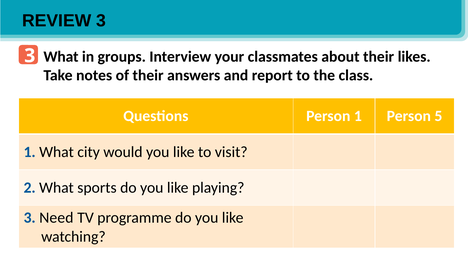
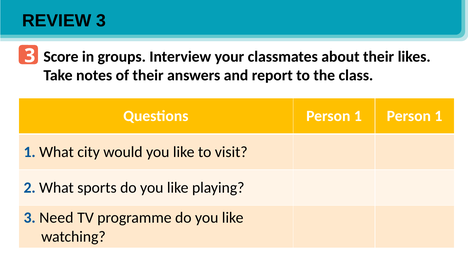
What: What -> Score (61, 57)
1 Person 5: 5 -> 1 (438, 116)
